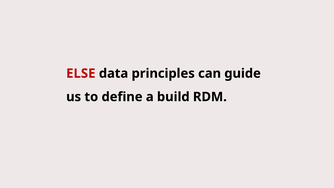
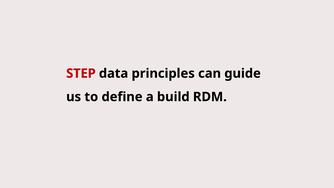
ELSE: ELSE -> STEP (81, 73)
